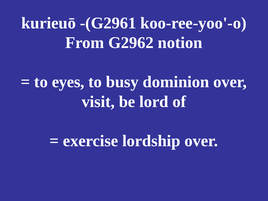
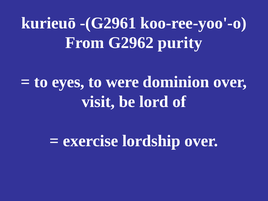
notion: notion -> purity (180, 43)
busy: busy -> were (122, 82)
